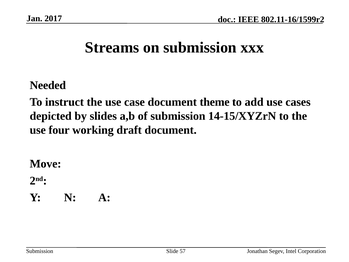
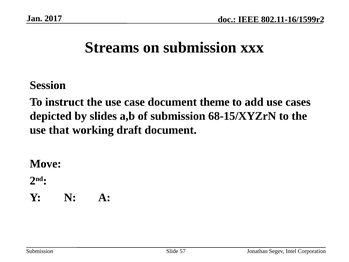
Needed: Needed -> Session (48, 85)
14-15/XYZrN: 14-15/XYZrN -> 68-15/XYZrN (242, 116)
four: four -> that (59, 130)
